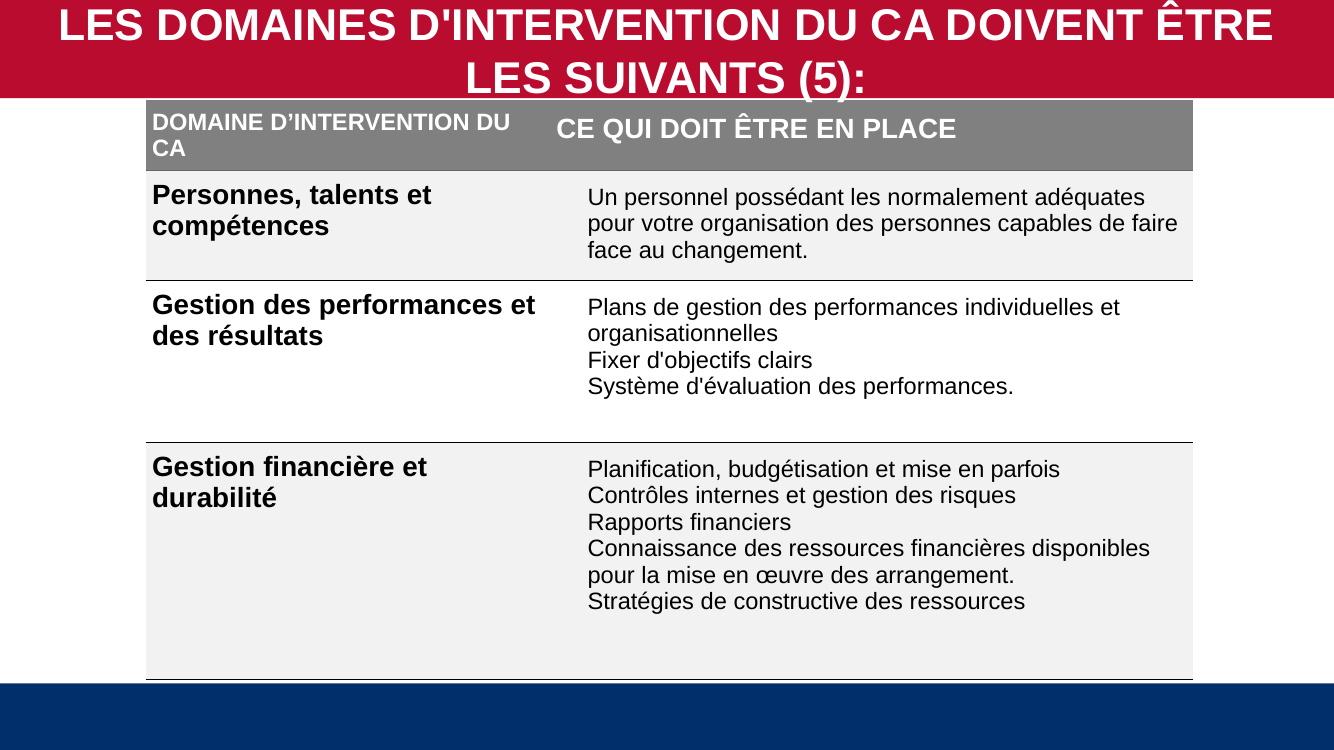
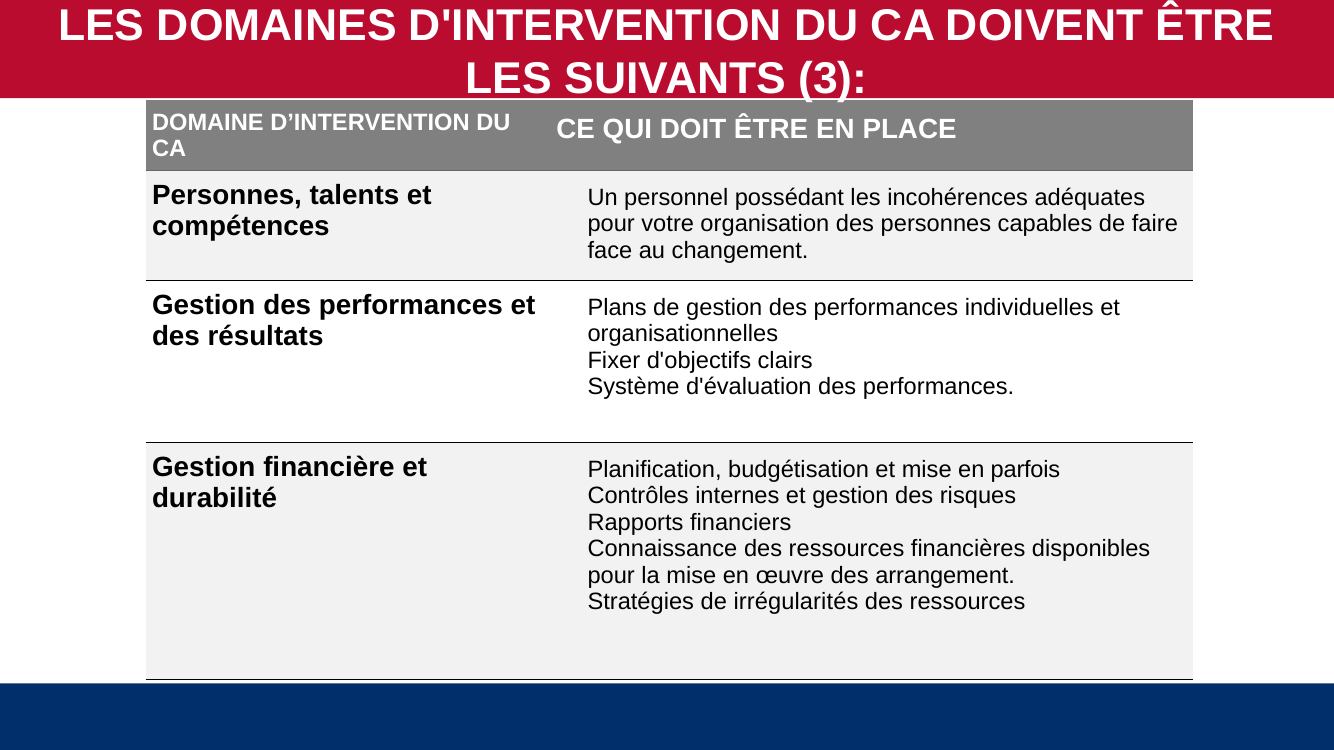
5: 5 -> 3 (833, 79)
normalement: normalement -> incohérences (958, 197)
constructive: constructive -> irrégularités (796, 602)
